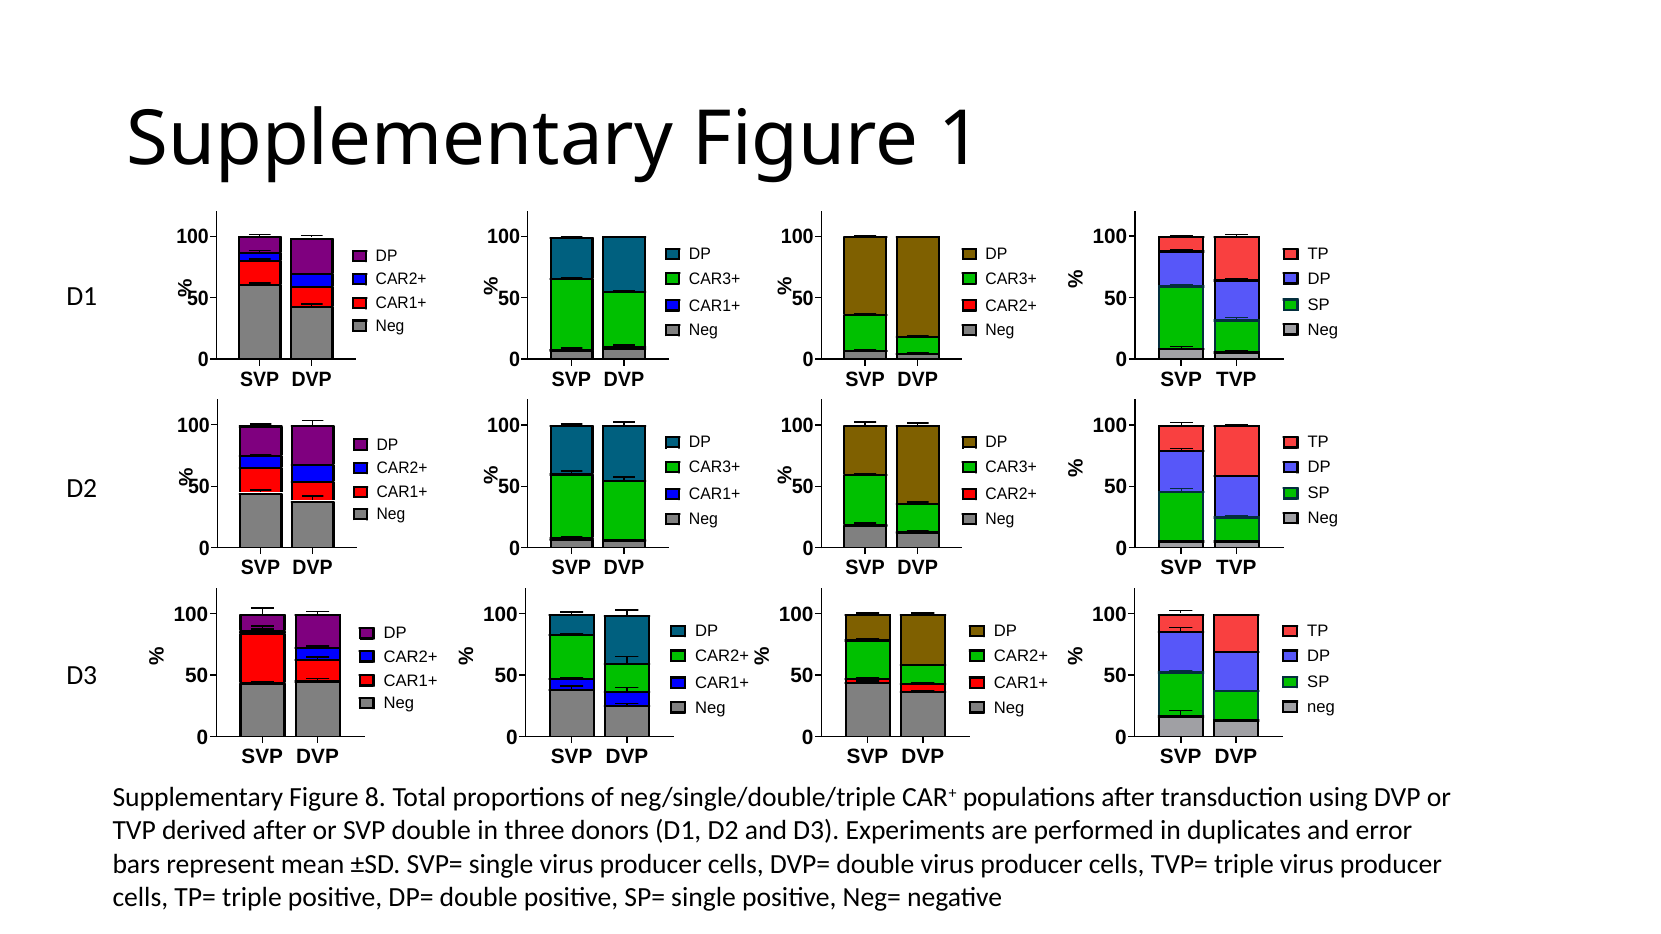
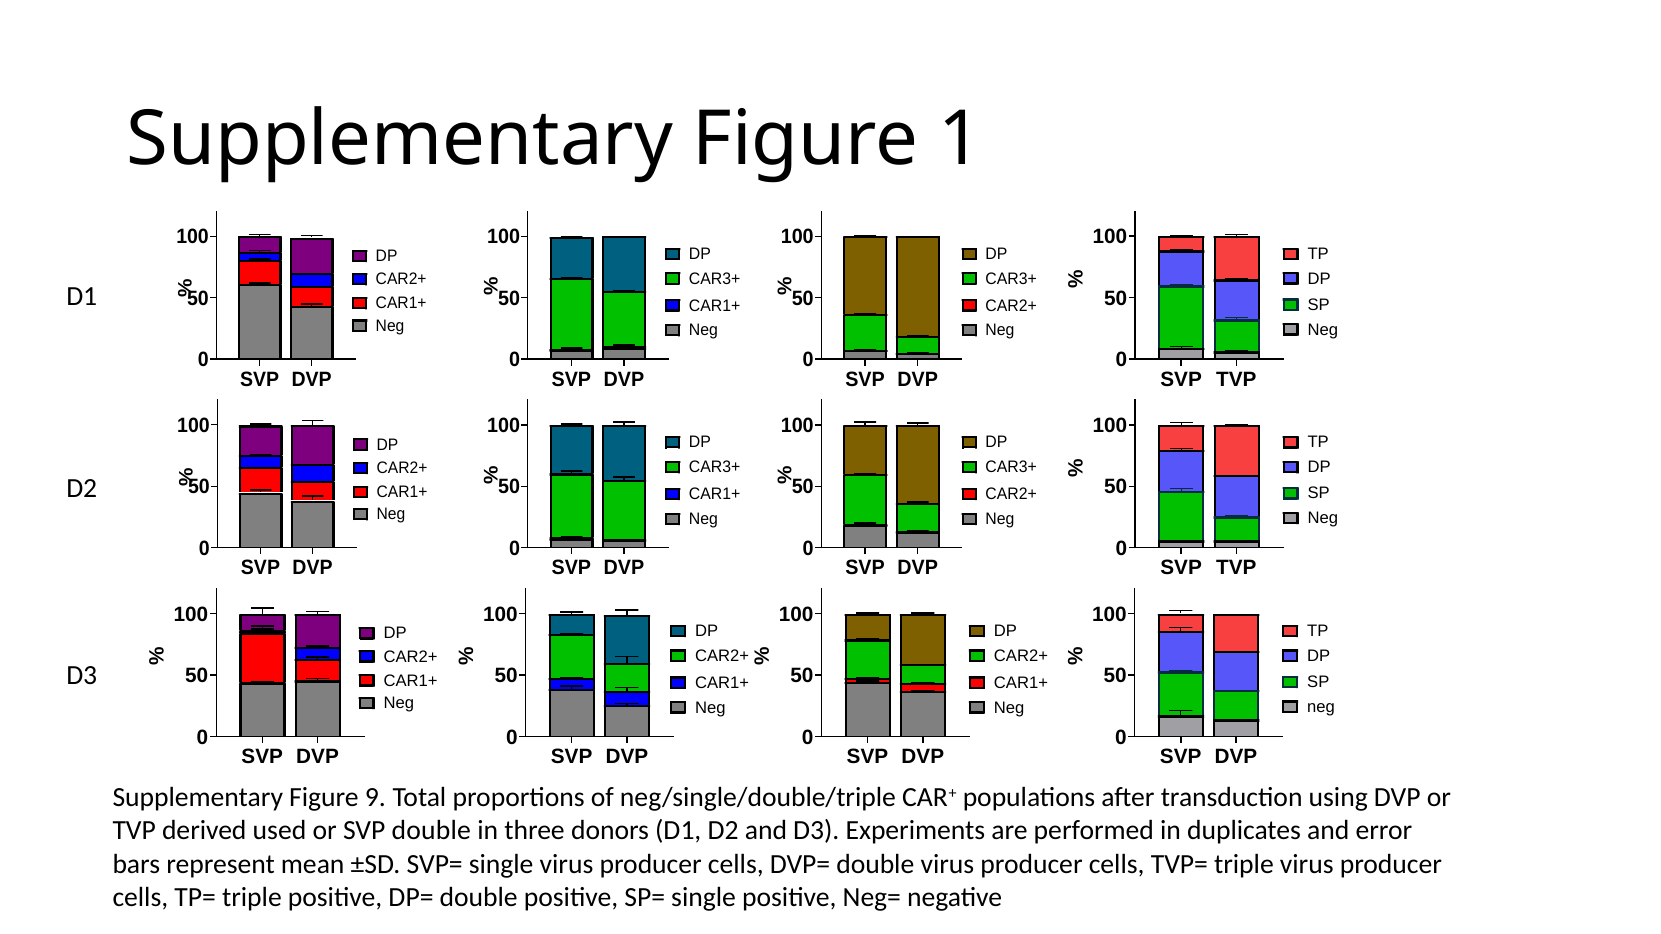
8: 8 -> 9 (375, 798)
derived after: after -> used (280, 831)
